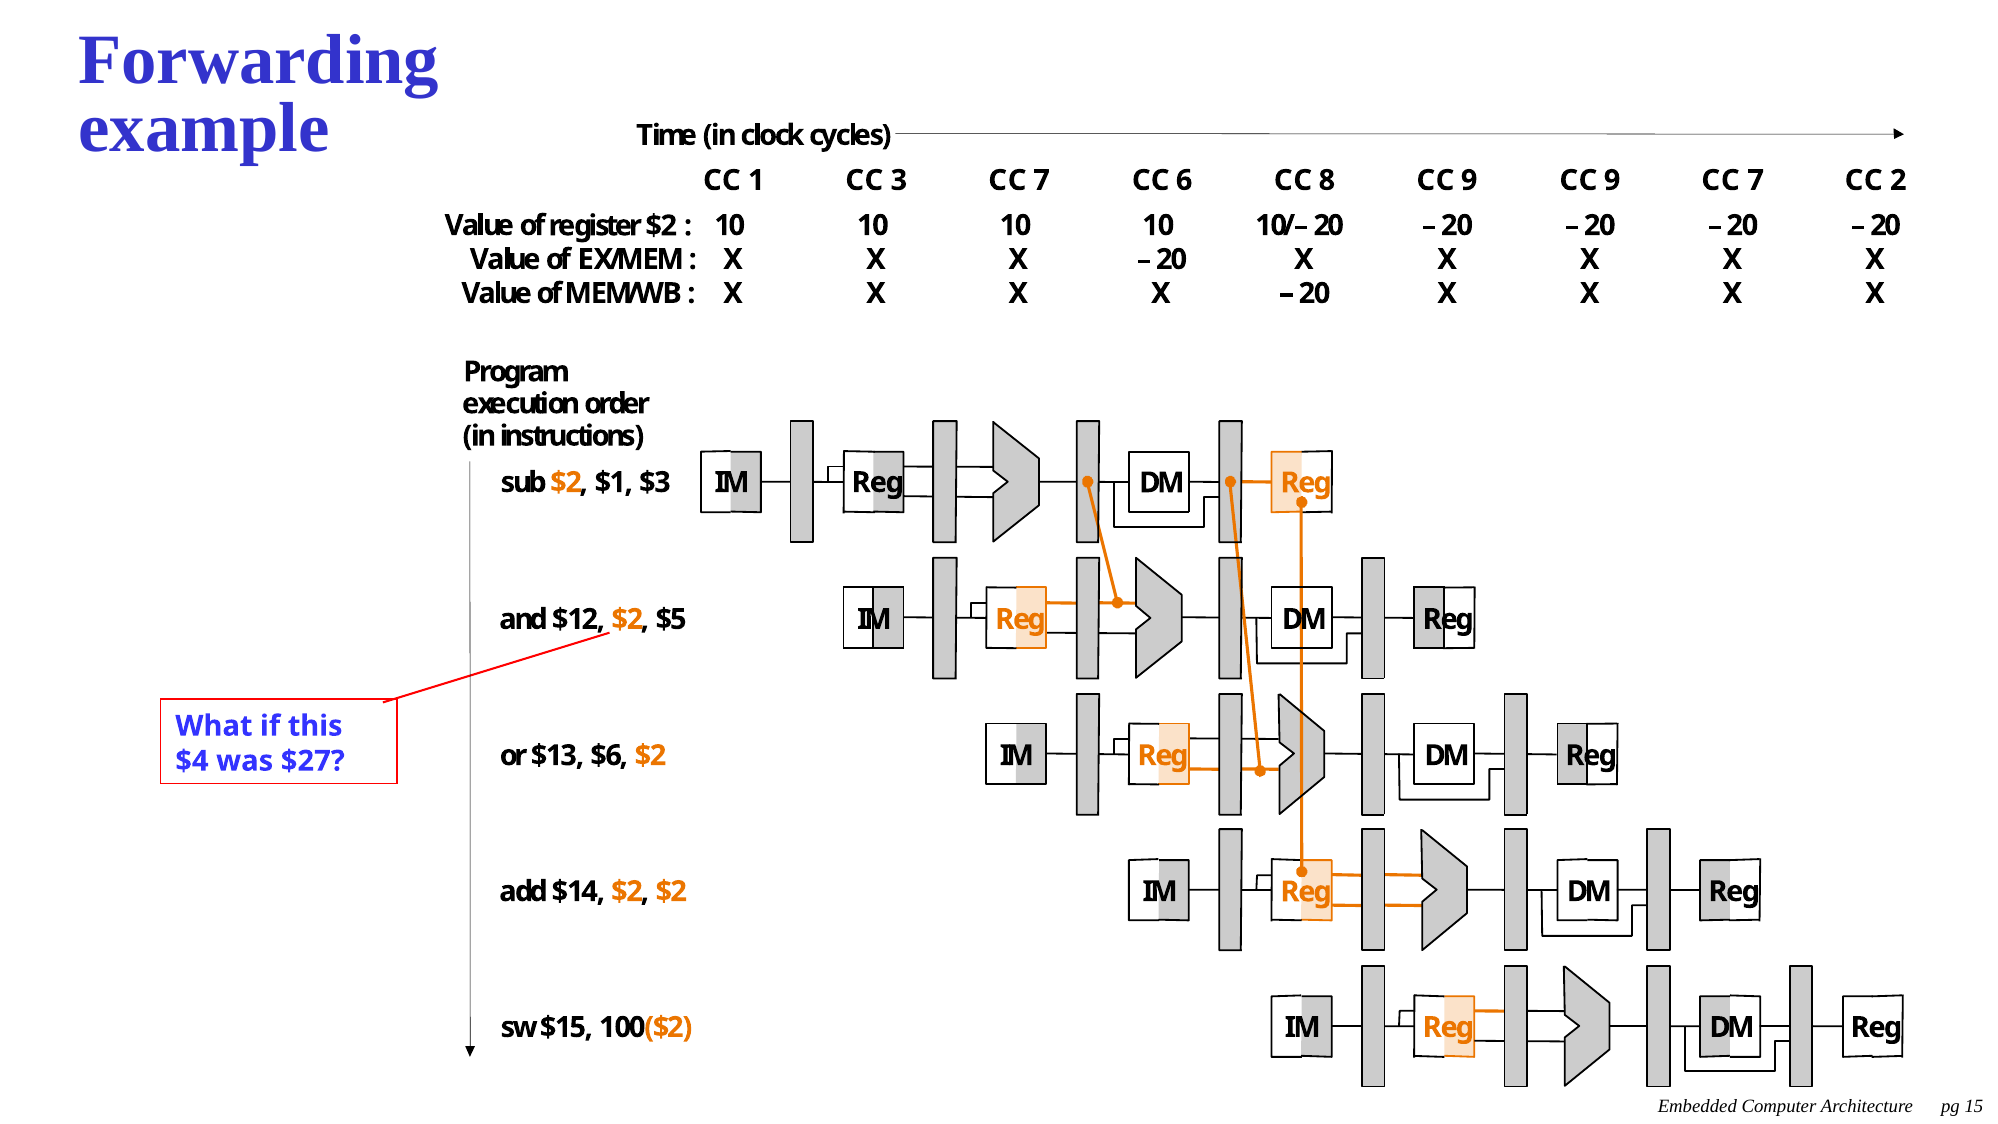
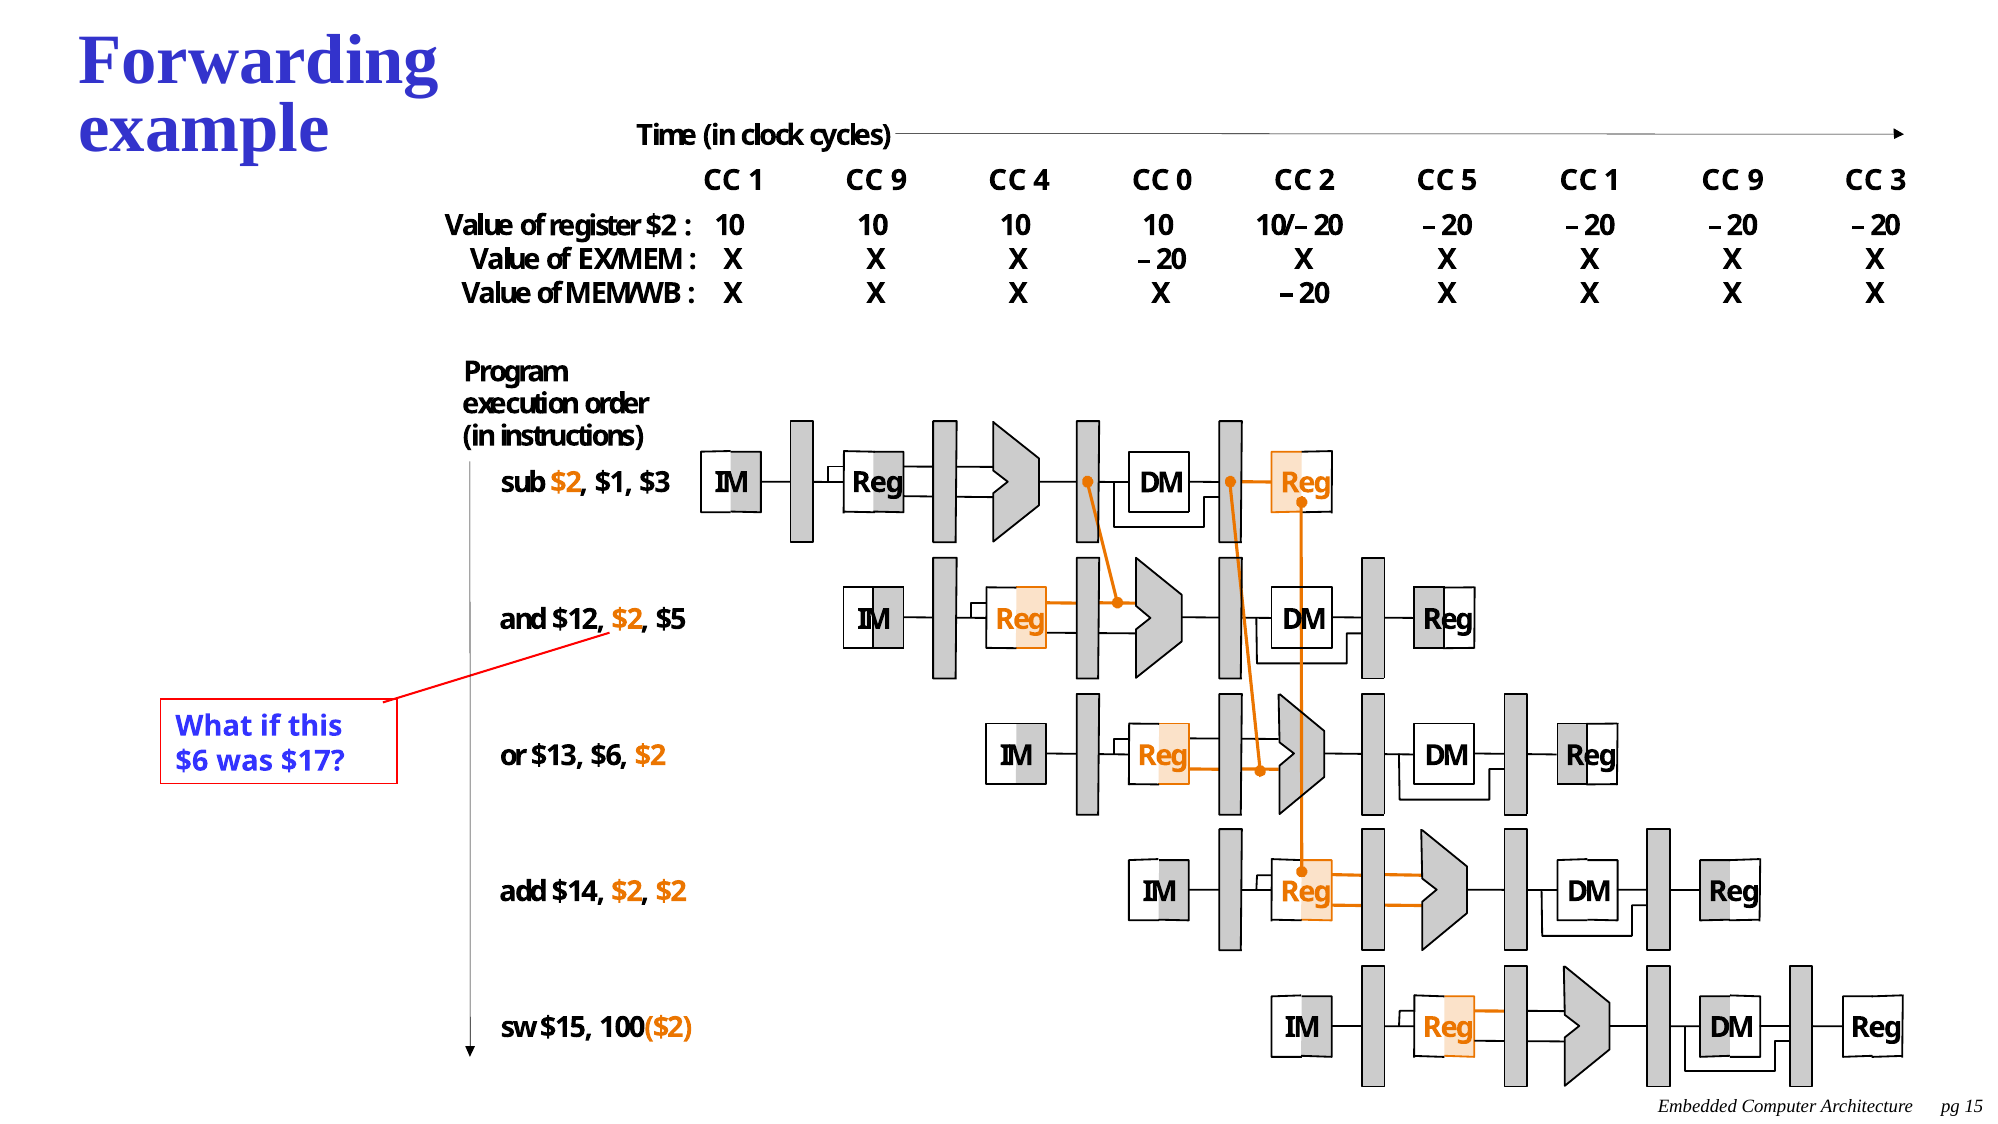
3: 3 -> 9 (899, 180)
7: 7 -> 4 (1042, 180)
6: 6 -> 0 (1184, 180)
8: 8 -> 2 (1327, 180)
9: 9 -> 5 (1469, 180)
9: 9 -> 1 (1612, 180)
7: 7 -> 9 (1756, 180)
2: 2 -> 3 (1898, 180)
$4: $4 -> $6 (192, 761)
$27: $27 -> $17 (313, 761)
